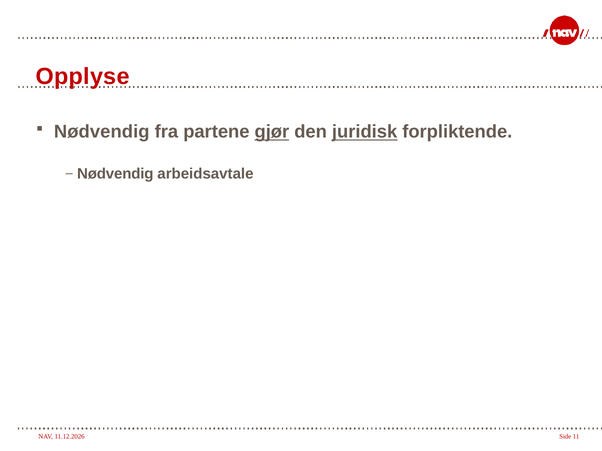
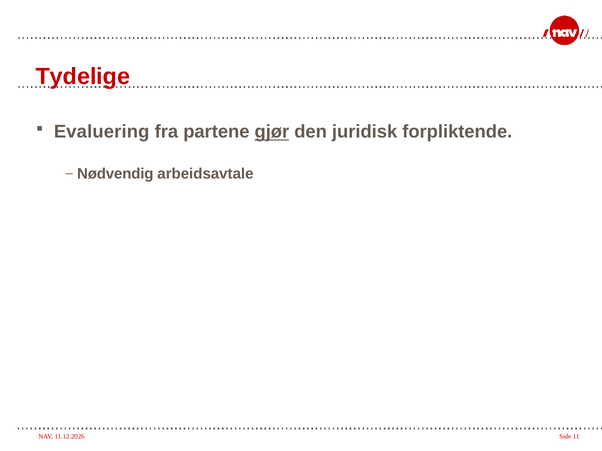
Opplyse: Opplyse -> Tydelige (83, 76)
Nødvendig: Nødvendig -> Evaluering (102, 132)
juridisk underline: present -> none (365, 132)
